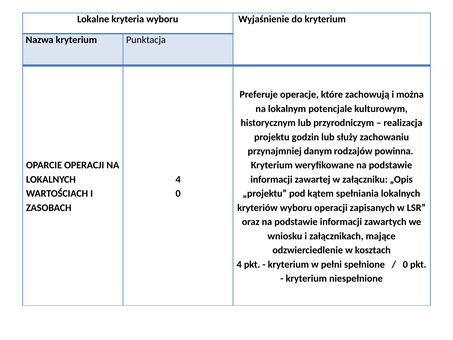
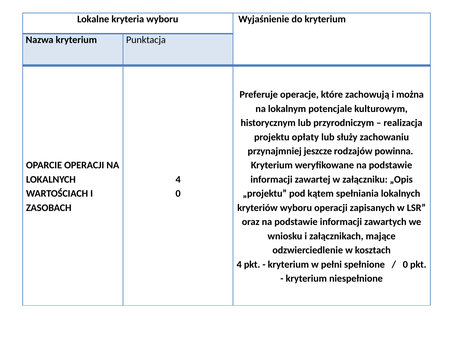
godzin: godzin -> opłaty (305, 137)
danym: danym -> jeszcze (318, 151)
